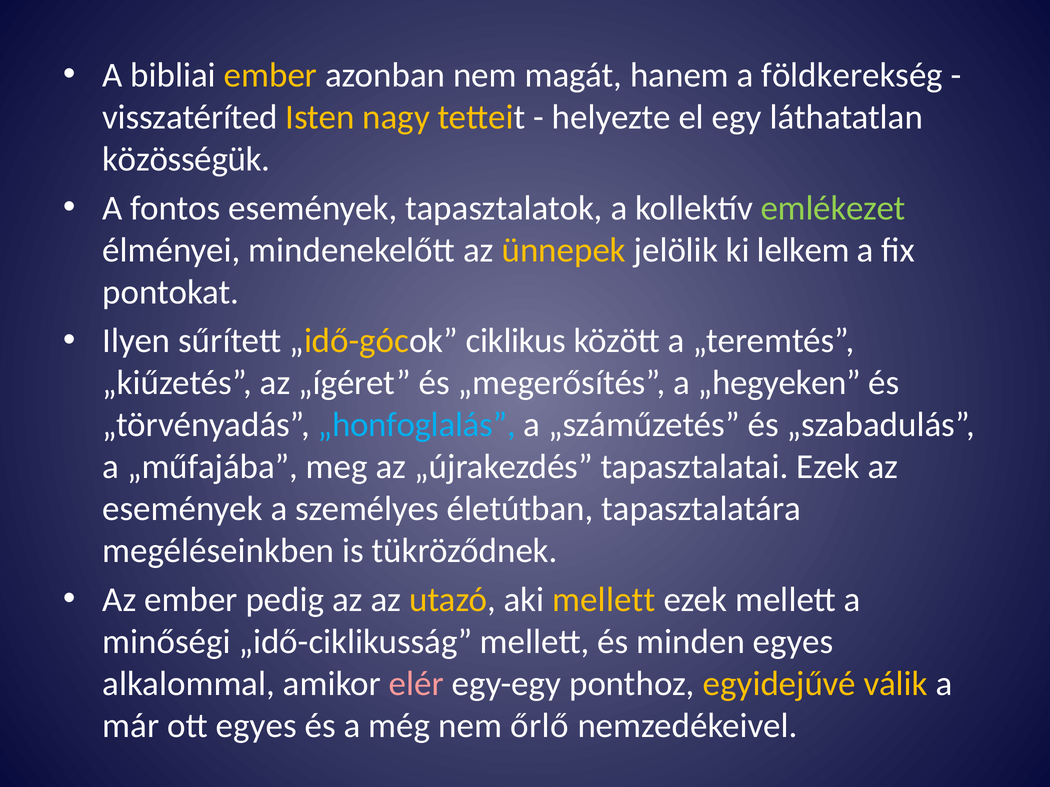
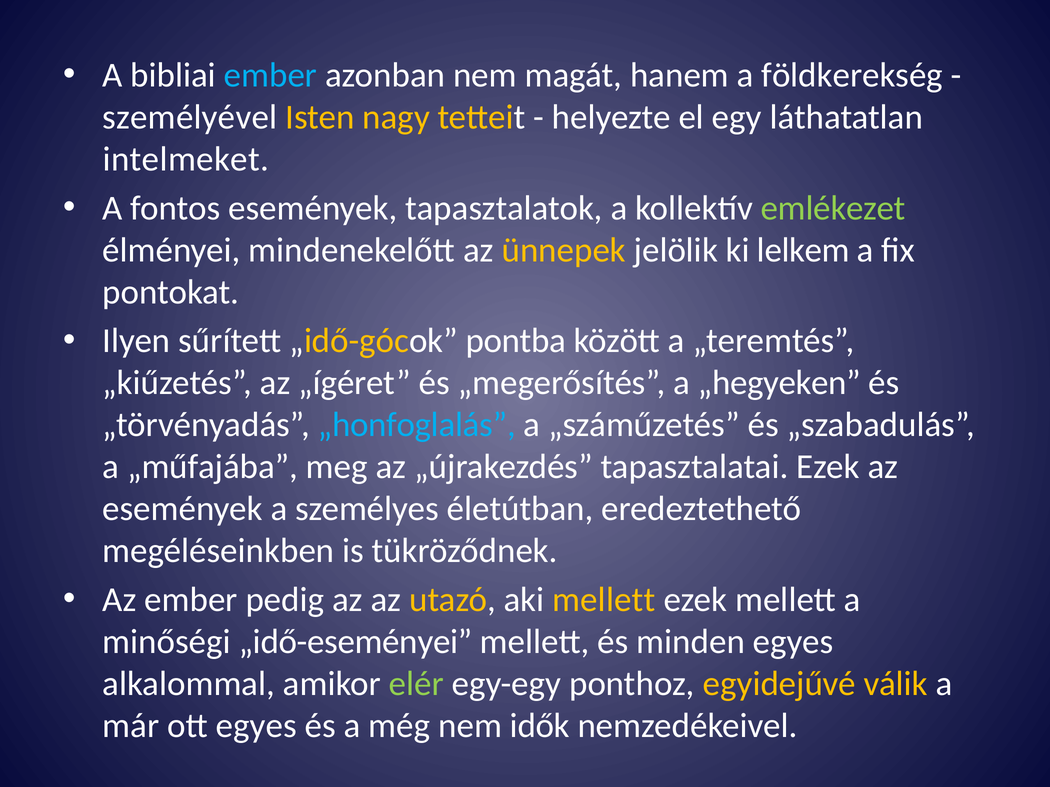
ember colour: yellow -> light blue (270, 75)
visszatéríted: visszatéríted -> személyével (190, 117)
közösségük: közösségük -> intelmeket (186, 159)
ciklikus: ciklikus -> pontba (516, 341)
tapasztalatára: tapasztalatára -> eredeztethető (701, 509)
„idő-ciklikusság: „idő-ciklikusság -> „idő-eseményei (356, 642)
elér colour: pink -> light green (416, 684)
őrlő: őrlő -> idők (540, 726)
